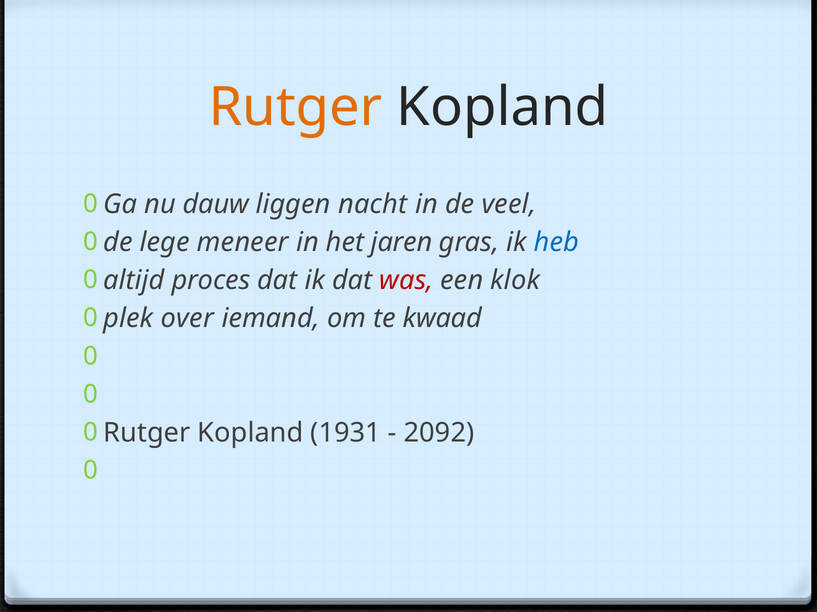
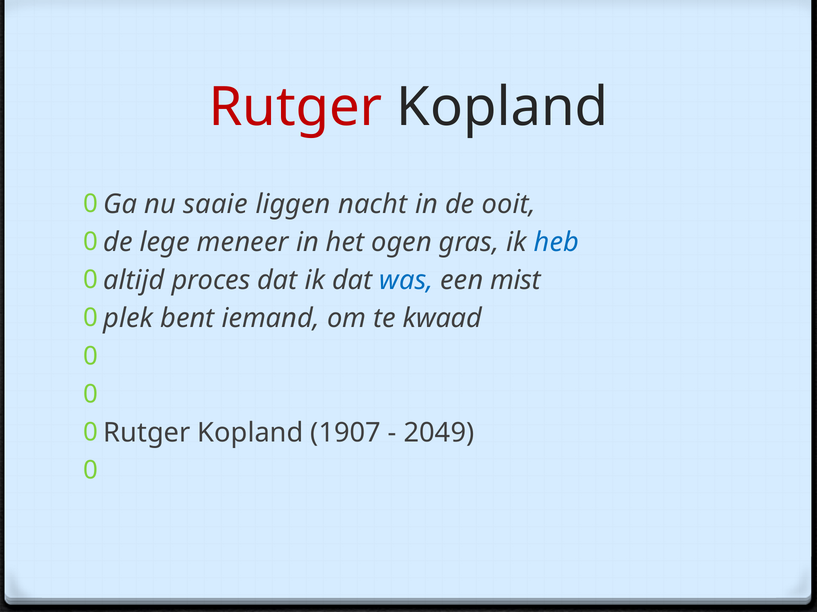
Rutger colour: orange -> red (295, 107)
dauw: dauw -> saaie (216, 204)
veel: veel -> ooit (509, 204)
jaren: jaren -> ogen (402, 243)
was colour: red -> blue (406, 281)
klok: klok -> mist (515, 281)
over: over -> bent (187, 319)
1931: 1931 -> 1907 (346, 433)
2092: 2092 -> 2049 (439, 433)
